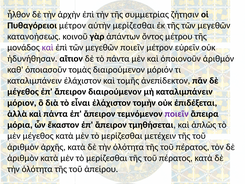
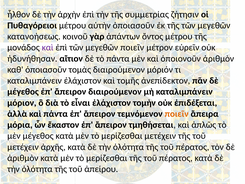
Πυθαγόρειοι μέτρον: μέτρον -> μέτρου (73, 25)
αὐτὴν μερίζεσθαι: μερίζεσθαι -> ὁποιασοῦν (134, 25)
ποιεῖν colour: purple -> orange (177, 114)
ἀριθμὸν: ἀριθμὸν -> μετέχειν (23, 147)
